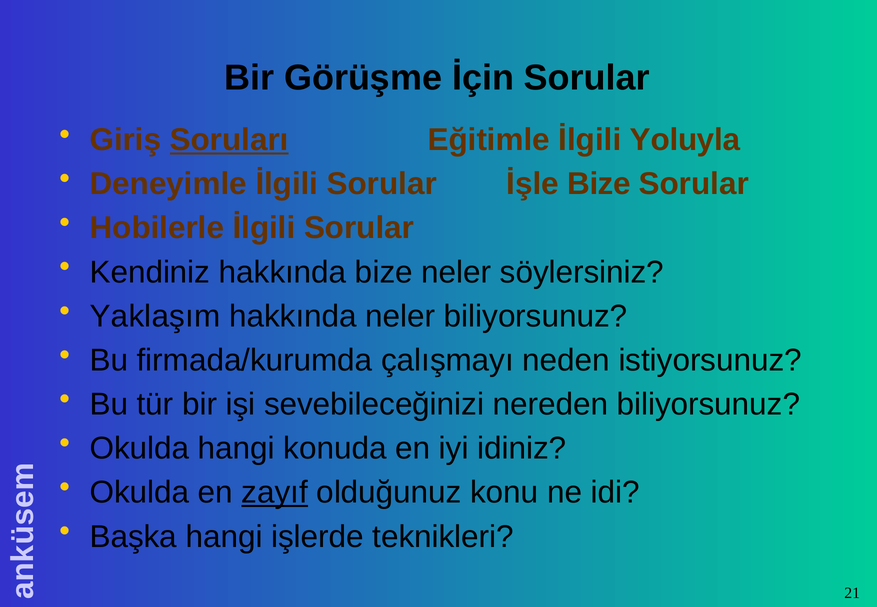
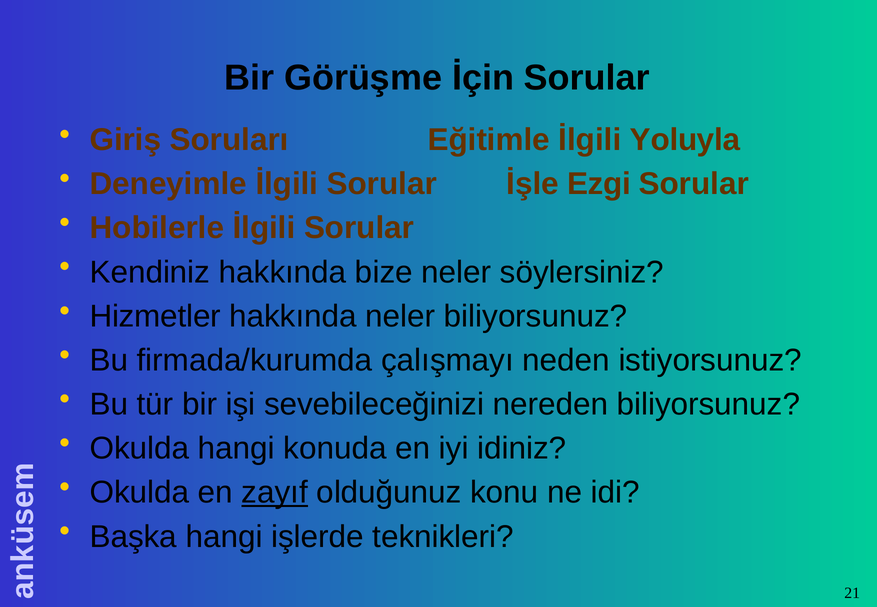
Soruları underline: present -> none (229, 140)
İşle Bize: Bize -> Ezgi (599, 184)
Yaklaşım: Yaklaşım -> Hizmetler (155, 316)
